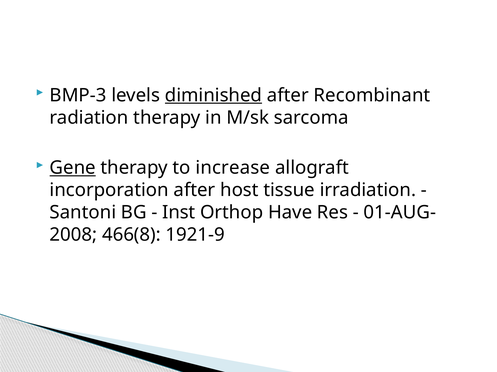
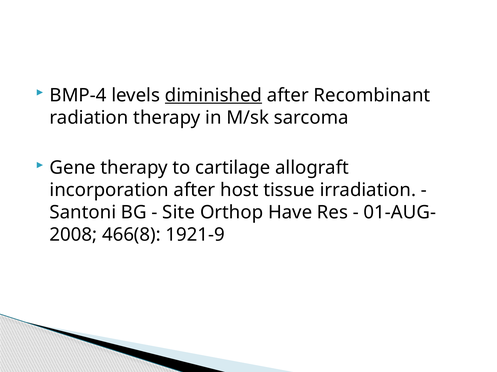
BMP-3: BMP-3 -> BMP-4 (78, 95)
Gene underline: present -> none (73, 168)
increase: increase -> cartilage (233, 168)
Inst: Inst -> Site (179, 213)
